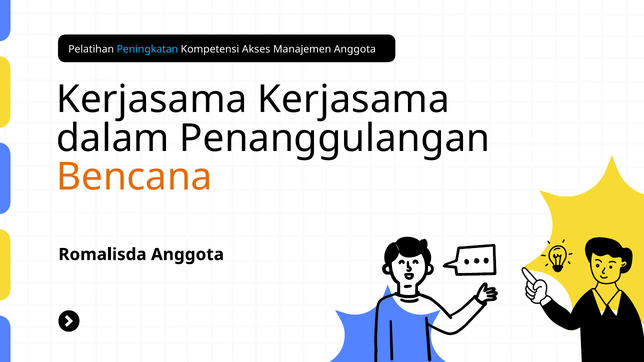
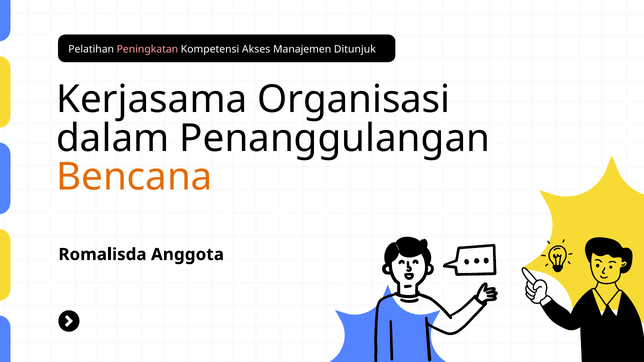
Peningkatan colour: light blue -> pink (147, 49)
Manajemen Anggota: Anggota -> Ditunjuk (355, 49)
Kerjasama Kerjasama: Kerjasama -> Organisasi (354, 100)
